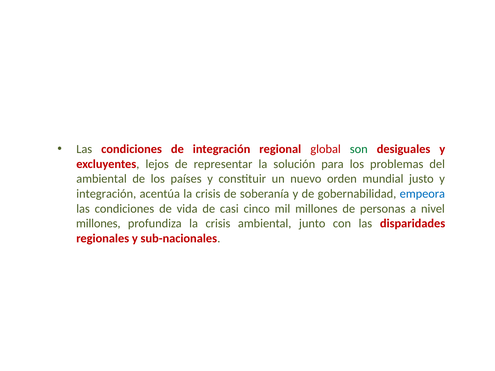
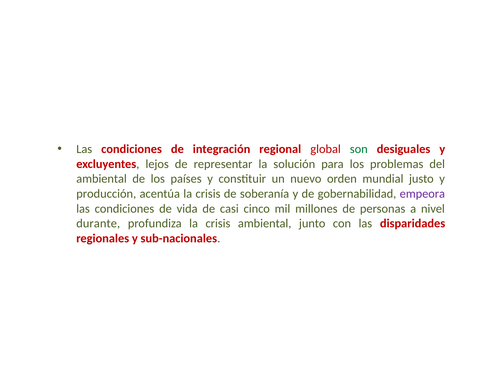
integración: integración -> producción (106, 194)
empeora colour: blue -> purple (422, 194)
millones: millones -> durante (98, 224)
